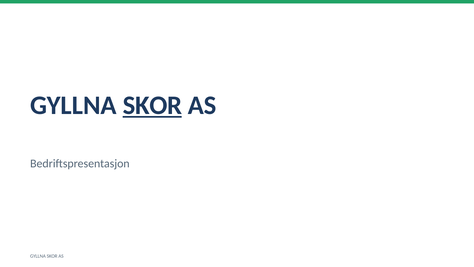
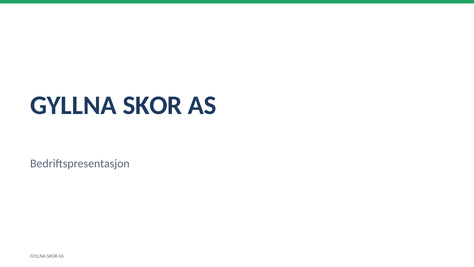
SKOR underline: present -> none (152, 105)
